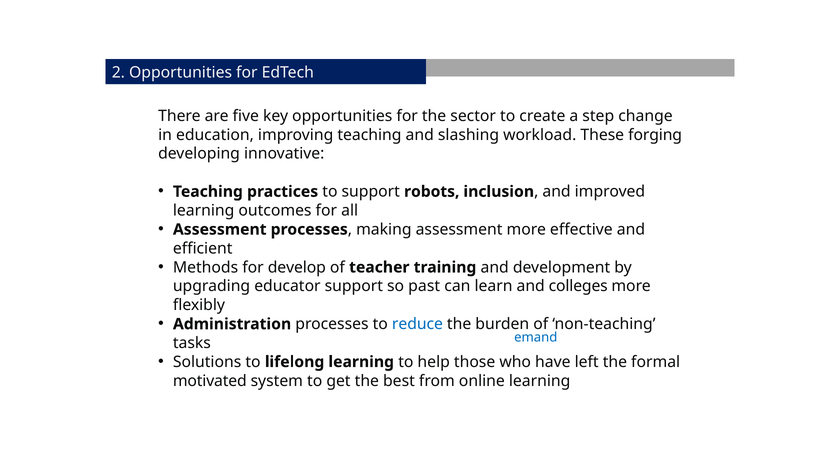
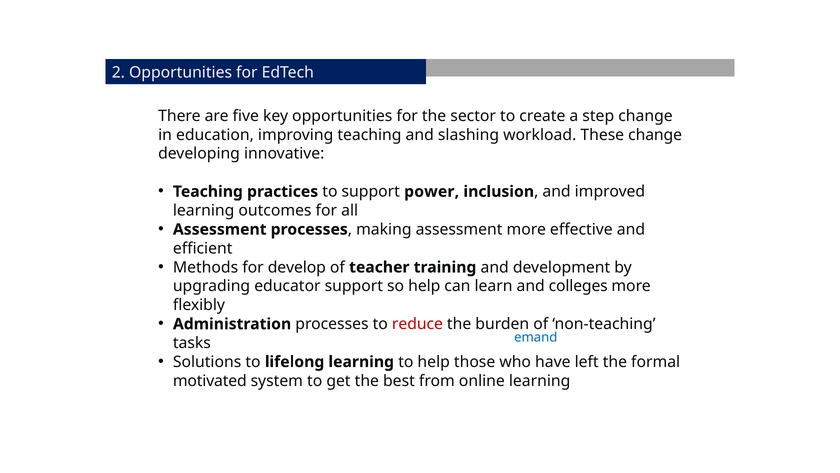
These forging: forging -> change (655, 135)
robots: robots -> power (432, 191)
so past: past -> help (424, 286)
reduce colour: blue -> red (417, 324)
